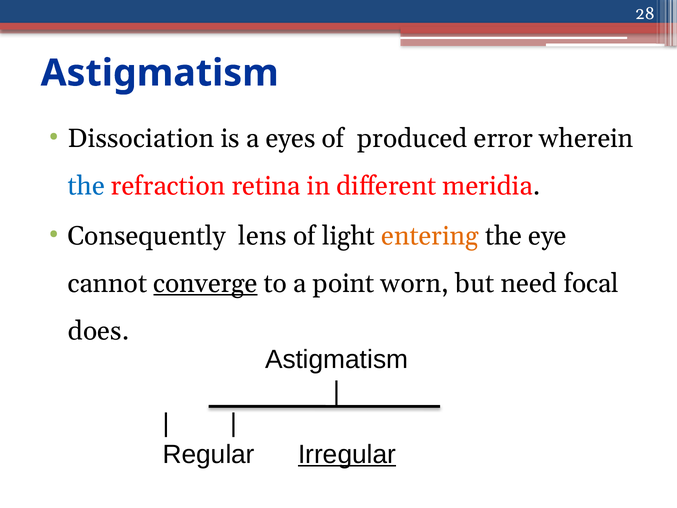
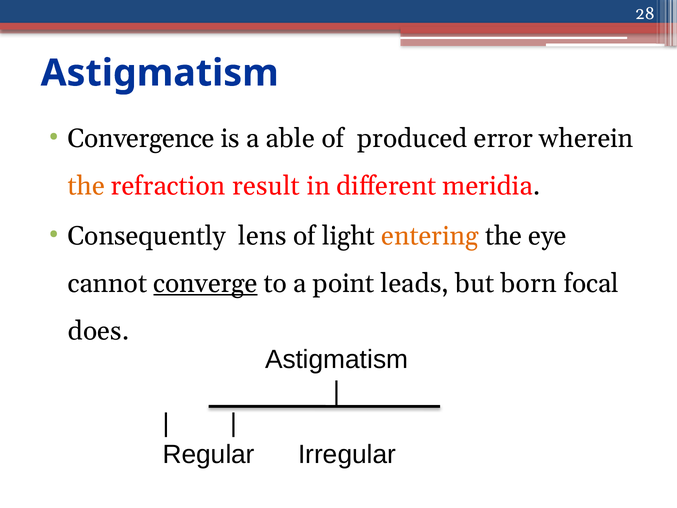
Dissociation: Dissociation -> Convergence (141, 138)
eyes: eyes -> able (290, 138)
the colour: blue -> orange (86, 186)
retina: retina -> result (266, 186)
worn: worn -> leads (415, 283)
need: need -> born (529, 283)
Irregular underline: present -> none (347, 454)
